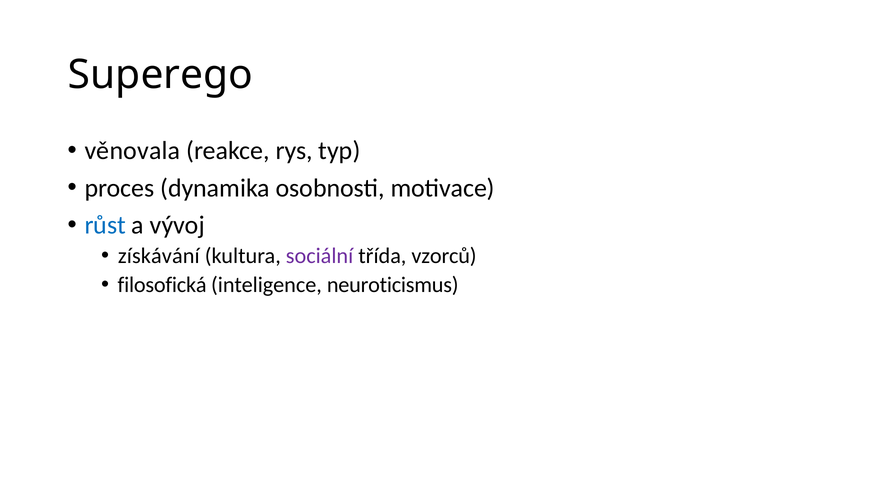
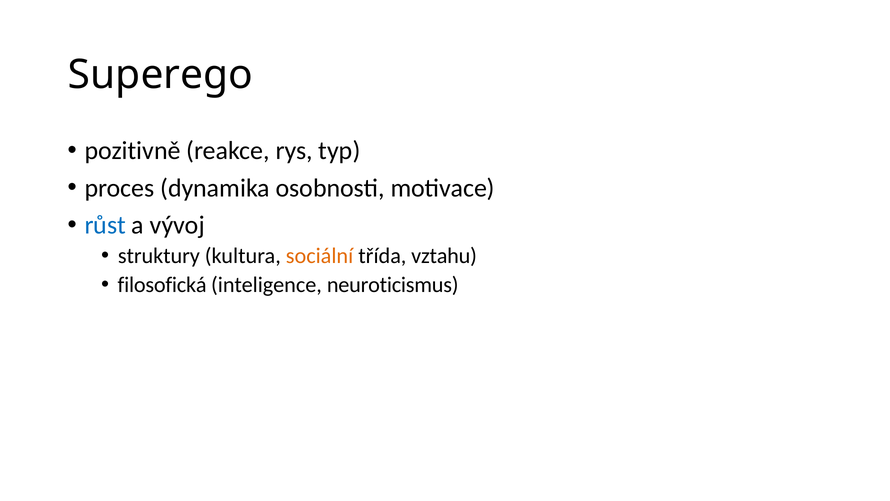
věnovala: věnovala -> pozitivně (133, 150)
získávání: získávání -> struktury (159, 256)
sociální colour: purple -> orange (320, 256)
vzorců: vzorců -> vztahu (444, 256)
